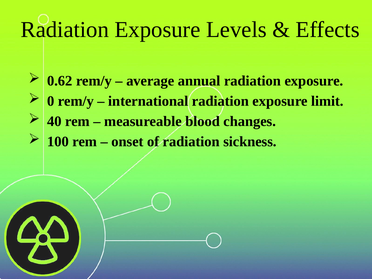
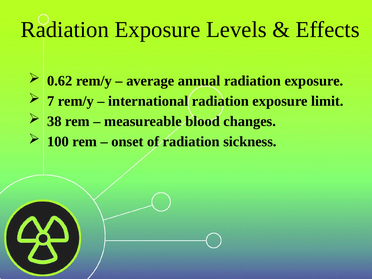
0: 0 -> 7 (51, 101)
40: 40 -> 38 (54, 121)
